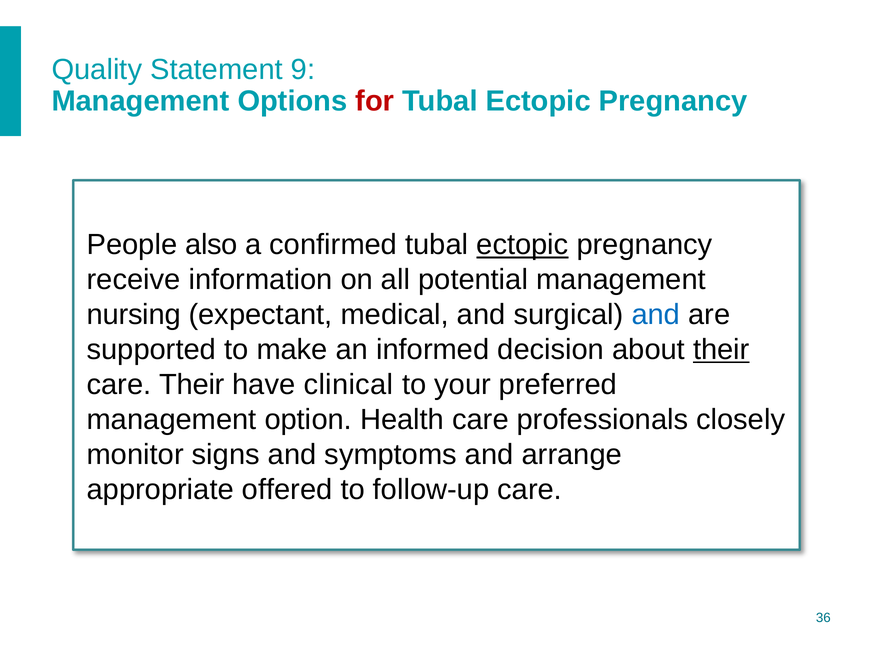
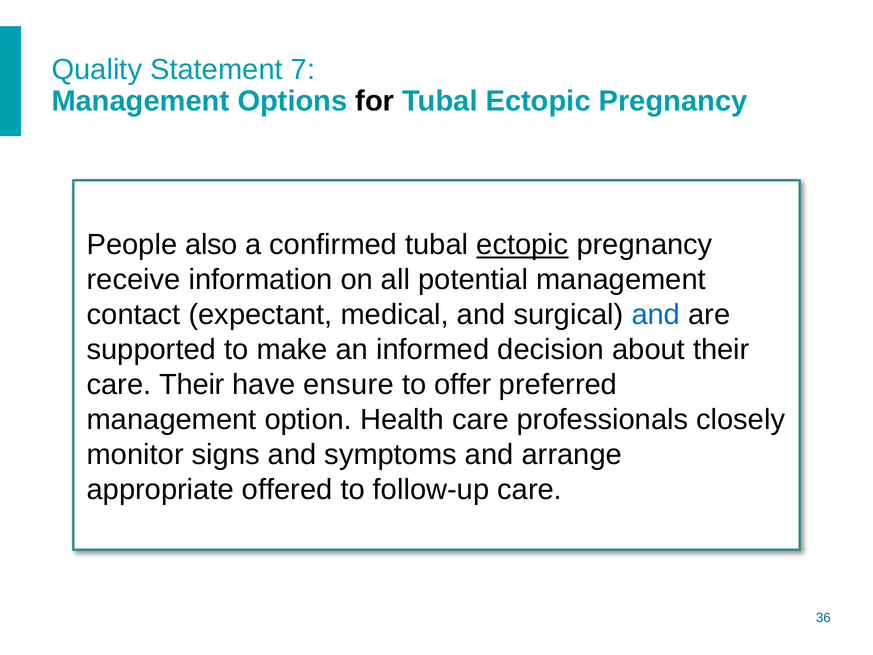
9: 9 -> 7 (303, 69)
for colour: red -> black (375, 101)
nursing: nursing -> contact (134, 315)
their underline: present -> none (721, 350)
clinical: clinical -> ensure (349, 384)
your: your -> offer (463, 384)
